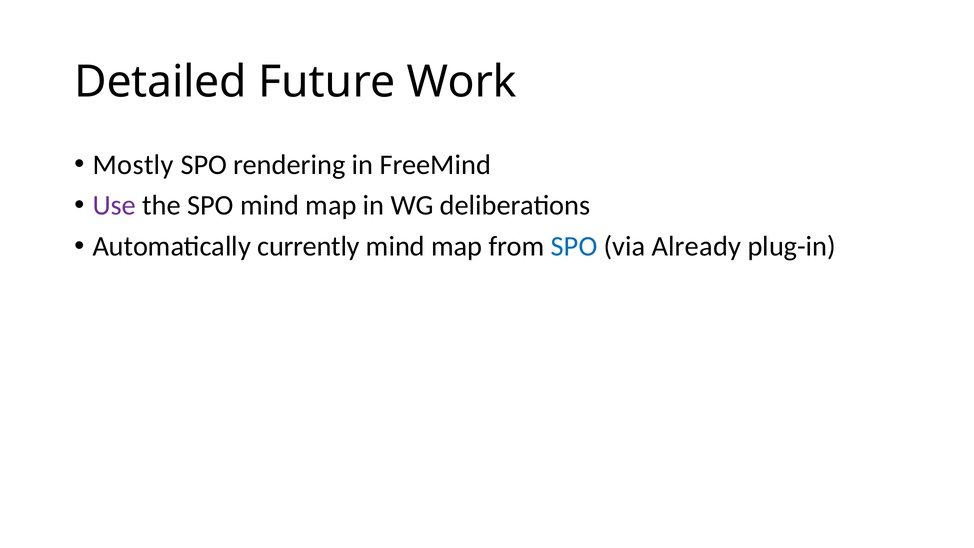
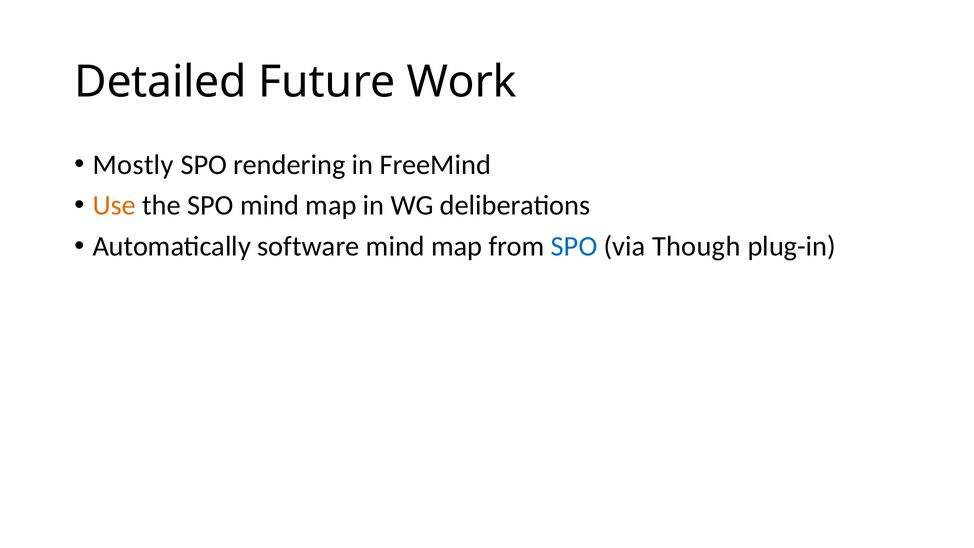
Use colour: purple -> orange (114, 206)
currently: currently -> software (308, 246)
Already: Already -> Though (696, 246)
